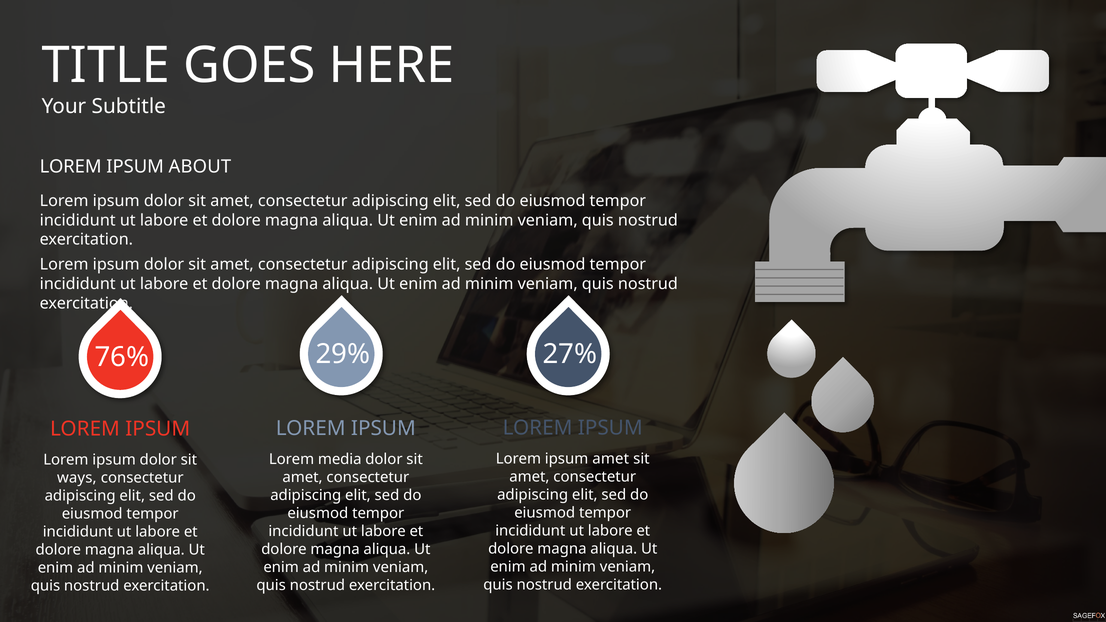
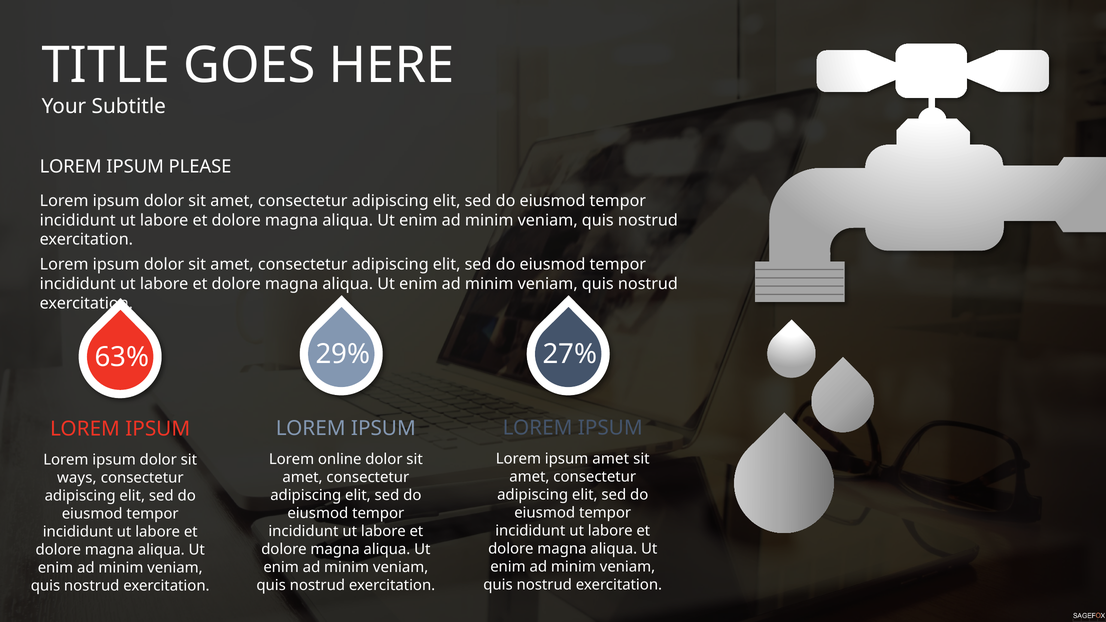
ABOUT: ABOUT -> PLEASE (200, 167)
76%: 76% -> 63% (122, 357)
media: media -> online (340, 459)
